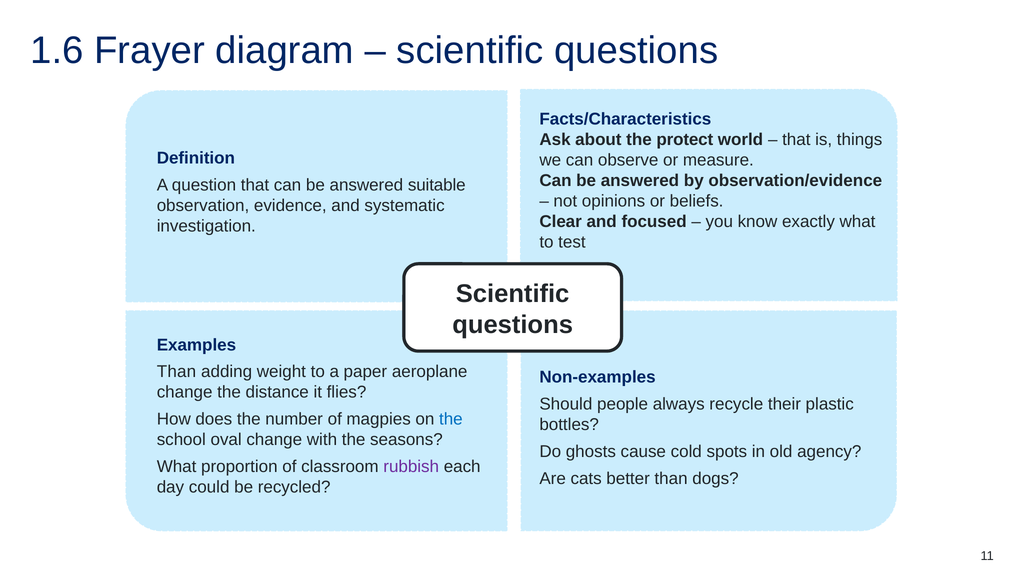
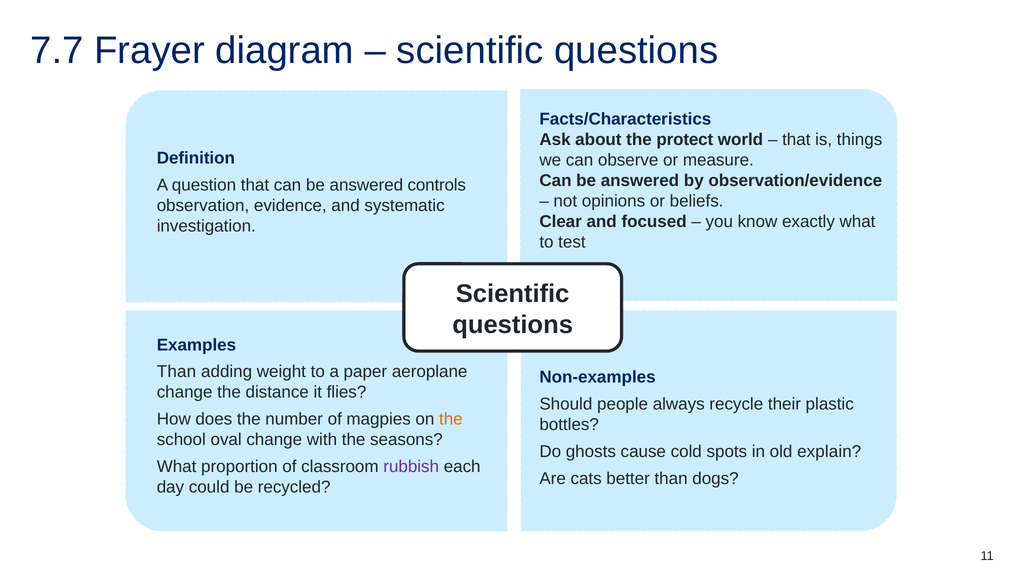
1.6: 1.6 -> 7.7 (57, 51)
suitable: suitable -> controls (437, 185)
the colour: blue -> orange (451, 419)
agency: agency -> explain (829, 451)
